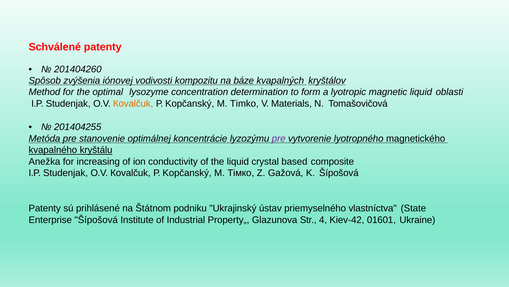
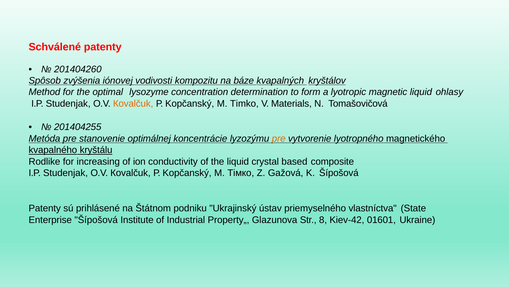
oblasti: oblasti -> ohlasy (449, 92)
pre colour: purple -> orange (279, 138)
Anežka: Anežka -> Rodlike (44, 161)
4: 4 -> 8 (323, 219)
